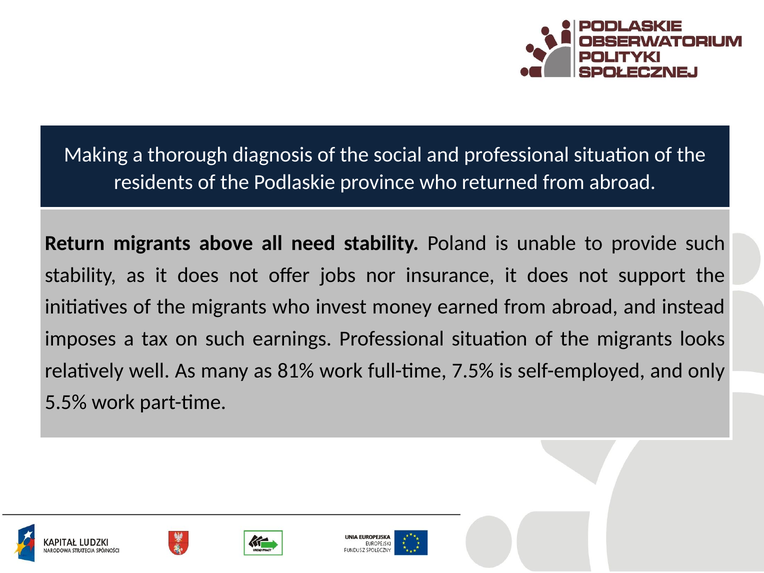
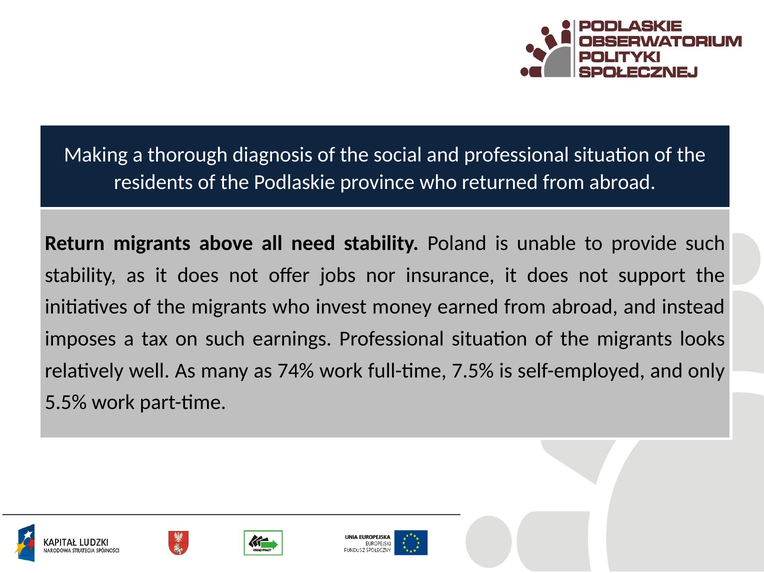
81%: 81% -> 74% (296, 371)
